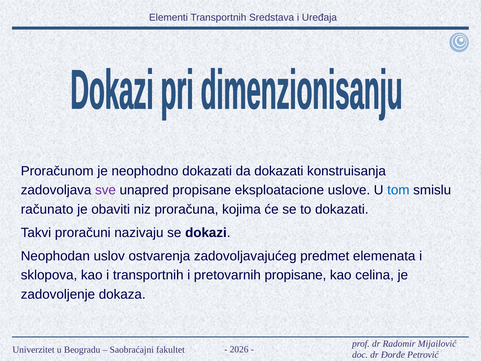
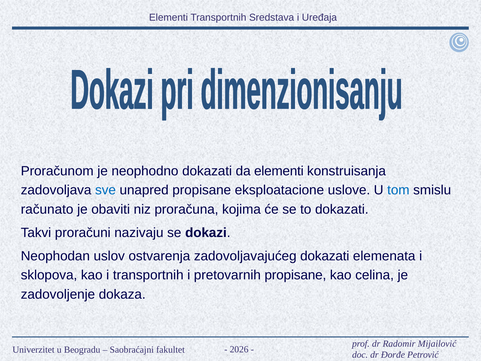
da dokazati: dokazati -> elementi (279, 171)
sve colour: purple -> blue (106, 190)
zadovoljavajućeg predmet: predmet -> dokazati (325, 256)
